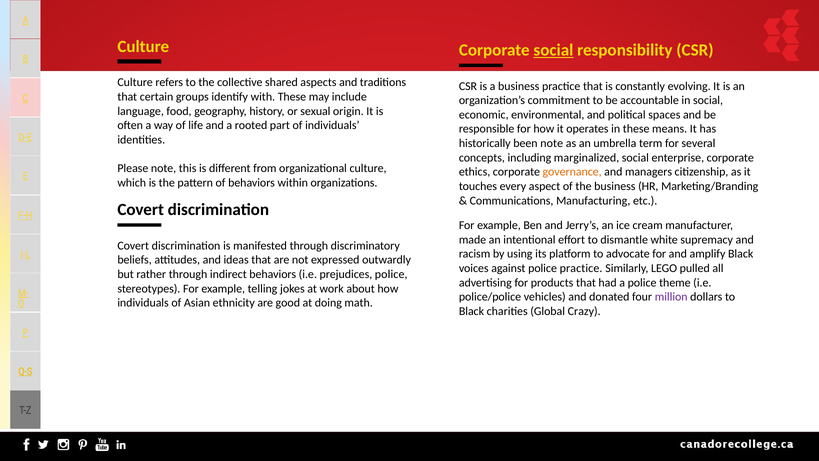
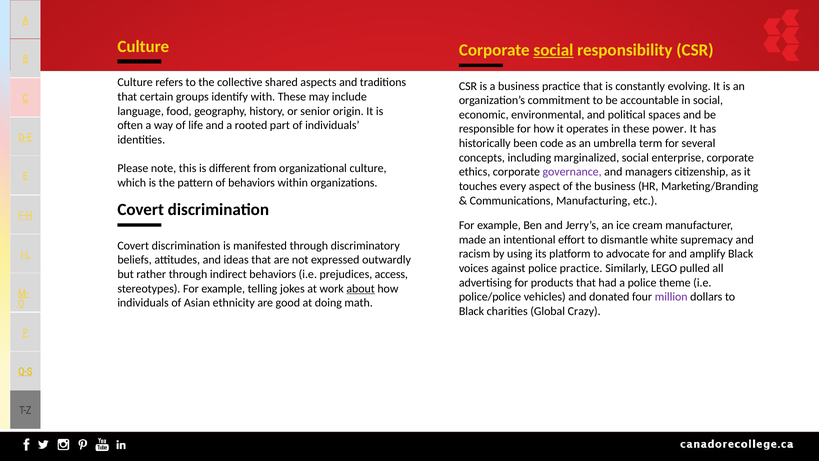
sexual: sexual -> senior (315, 111)
means: means -> power (670, 129)
been note: note -> code (552, 143)
governance colour: orange -> purple (572, 172)
prejudices police: police -> access (391, 274)
about underline: none -> present (361, 289)
